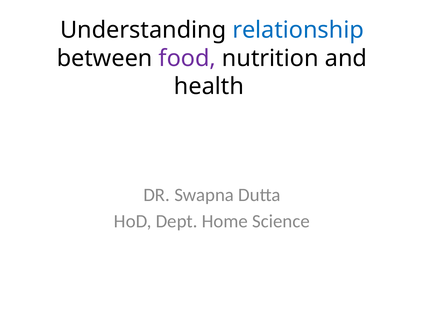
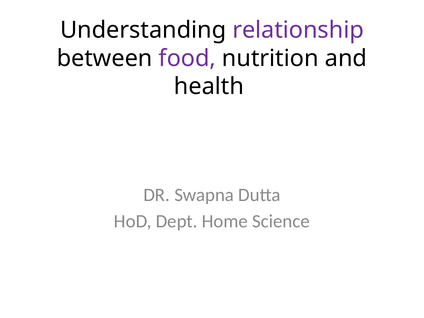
relationship colour: blue -> purple (298, 30)
